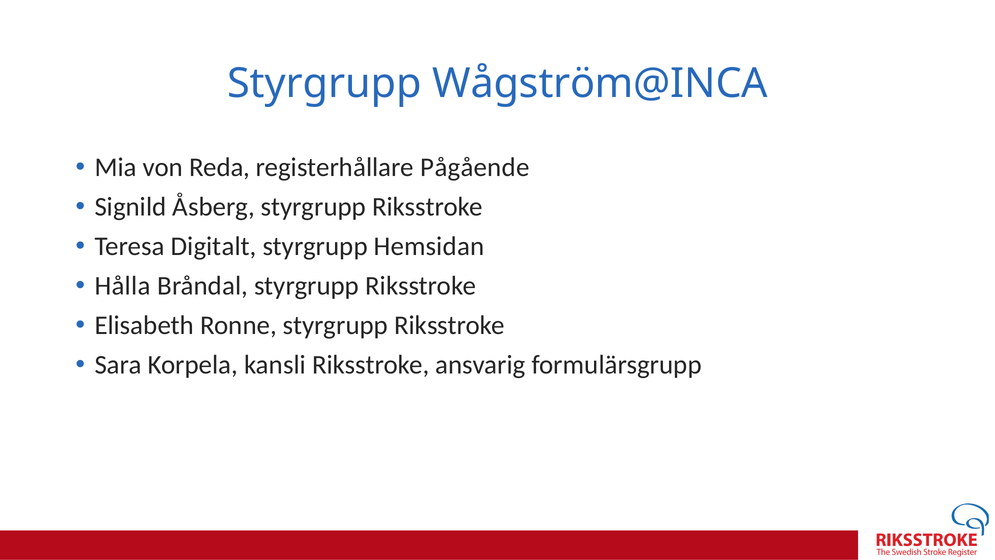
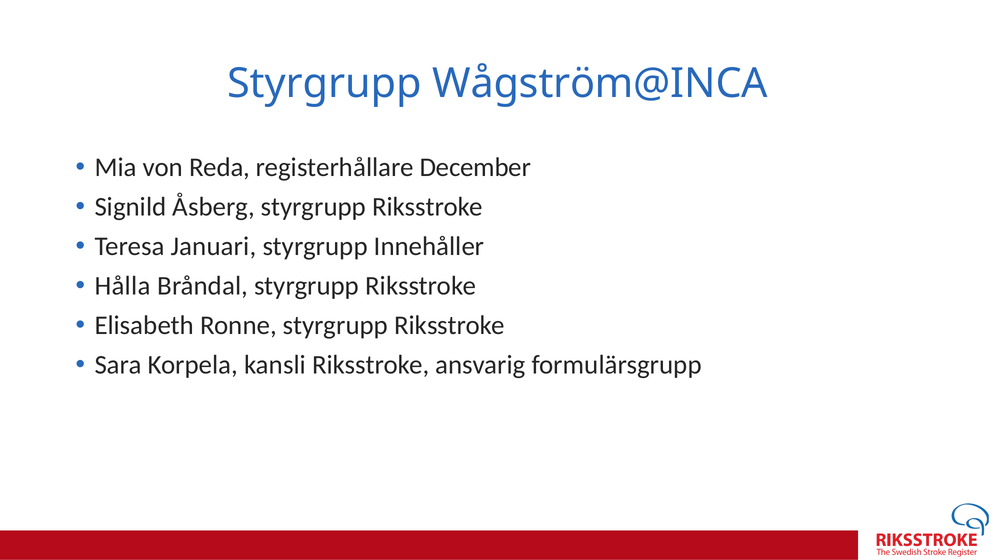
Pågående: Pågående -> December (475, 167)
Digitalt: Digitalt -> Januari (214, 246)
Hemsidan: Hemsidan -> Innehåller (429, 246)
